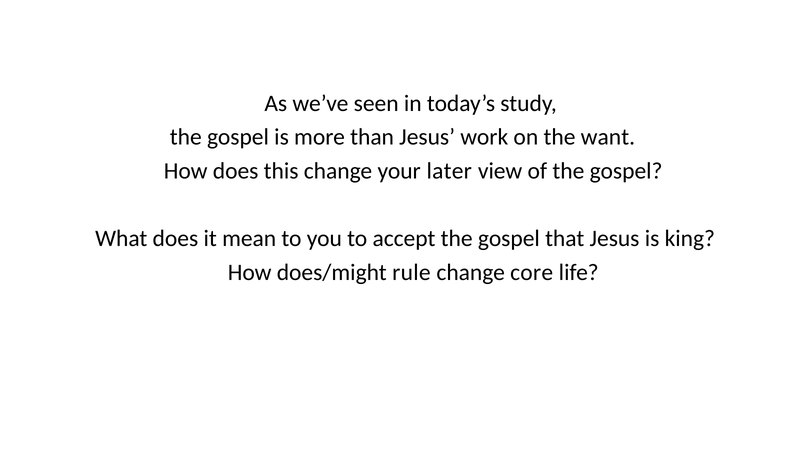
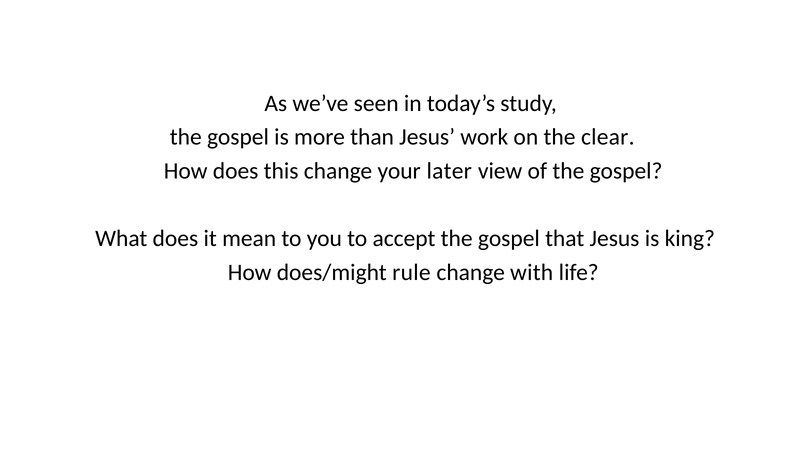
want: want -> clear (608, 137)
core: core -> with (532, 272)
